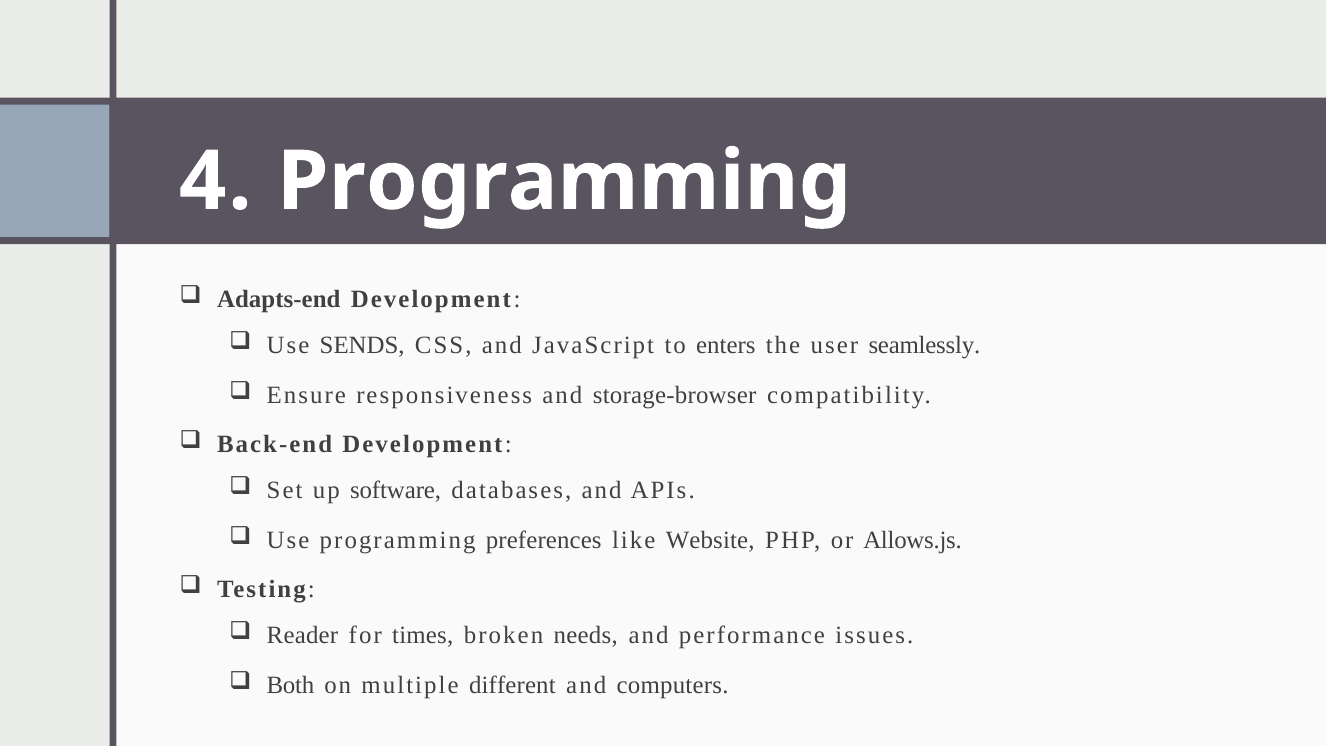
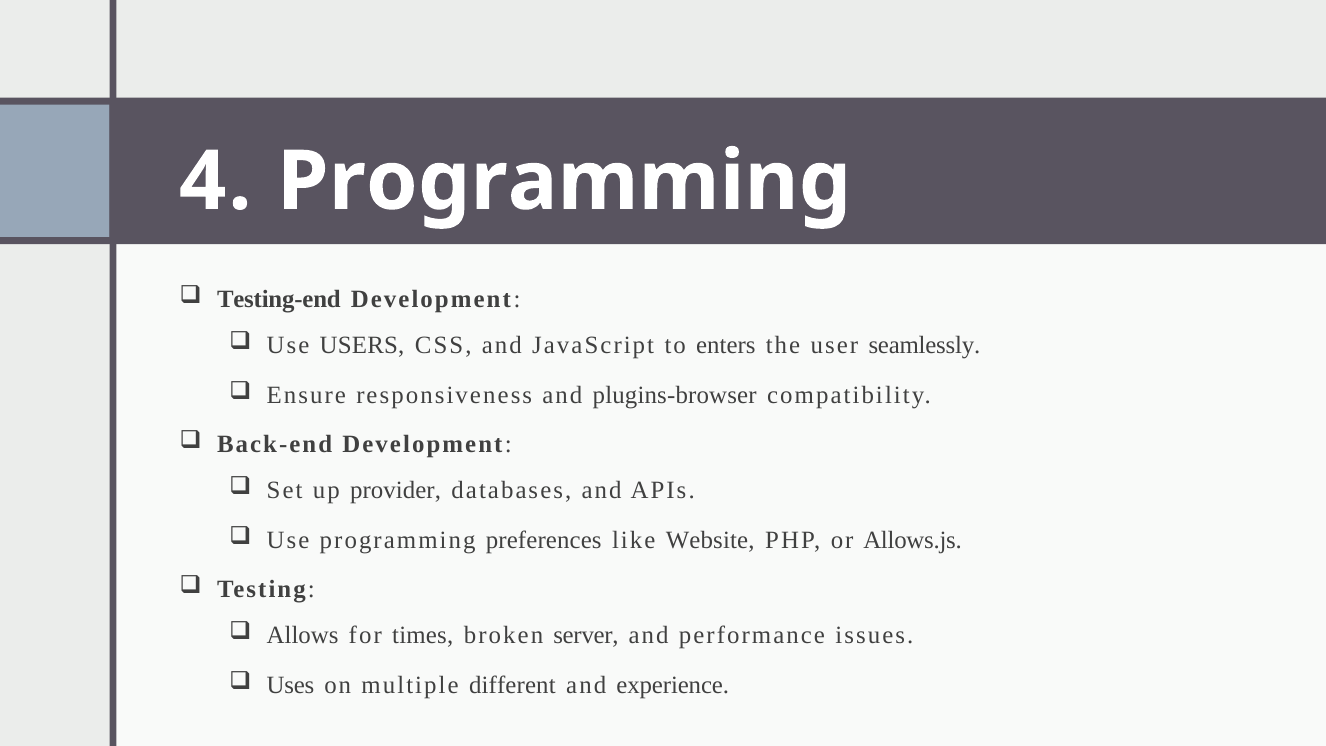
Adapts-end: Adapts-end -> Testing-end (279, 300)
SENDS: SENDS -> USERS (362, 345)
storage-browser: storage-browser -> plugins-browser (675, 395)
software: software -> provider (396, 490)
Reader: Reader -> Allows (303, 635)
needs: needs -> server (586, 635)
Both: Both -> Uses (290, 685)
computers: computers -> experience (673, 685)
